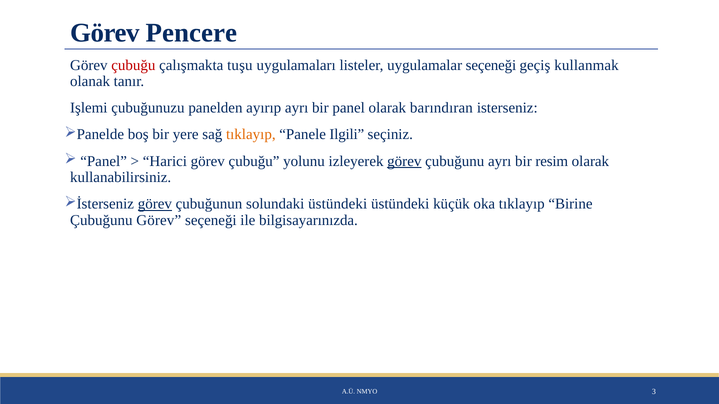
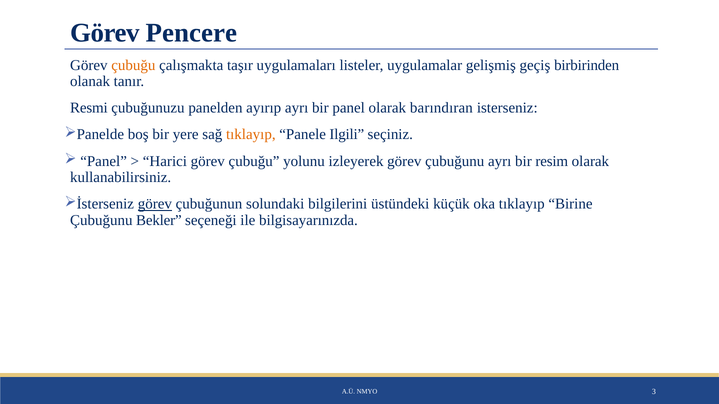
çubuğu colour: red -> orange (133, 65)
tuşu: tuşu -> taşır (240, 65)
uygulamalar seçeneği: seçeneği -> gelişmiş (491, 65)
kullanmak: kullanmak -> birbirinden (587, 65)
Işlemi: Işlemi -> Resmi (89, 108)
görev underline: present -> none (404, 161)
solundaki üstündeki: üstündeki -> bilgilerini (338, 204)
Çubuğunu Görev: Görev -> Bekler (159, 220)
